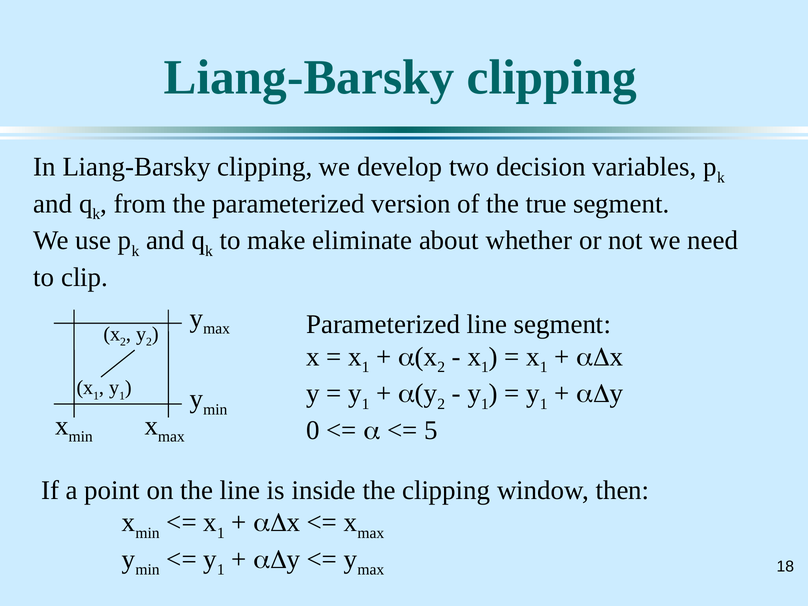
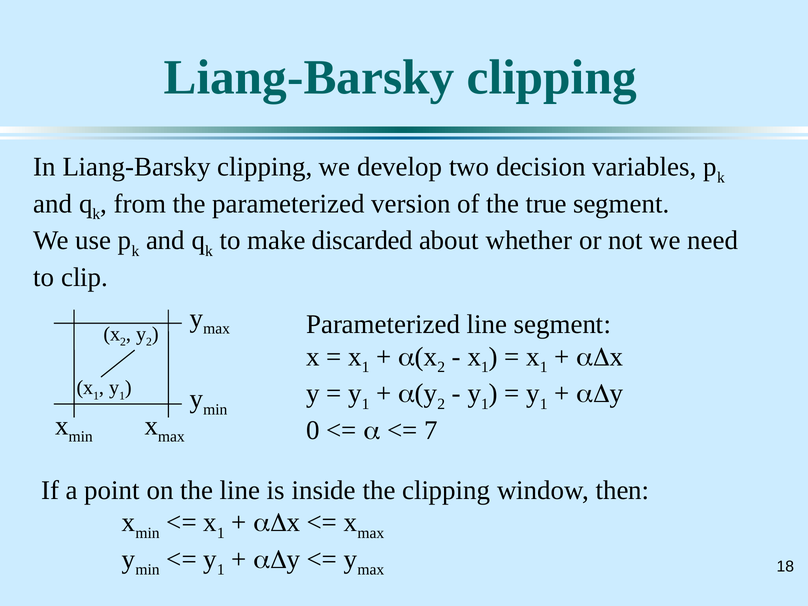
eliminate: eliminate -> discarded (362, 241)
5: 5 -> 7 (431, 430)
